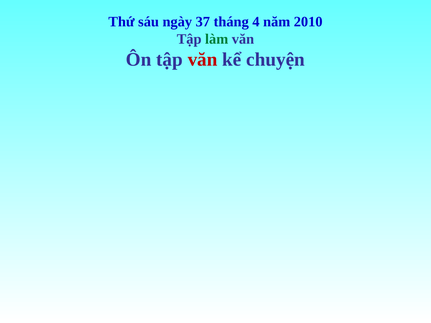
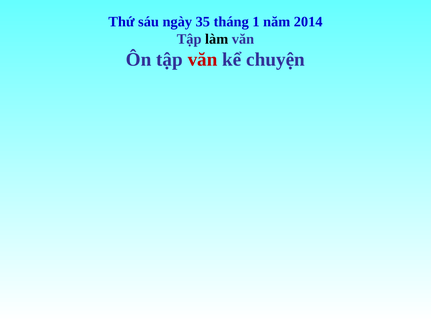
37: 37 -> 35 (203, 22)
4: 4 -> 1 (256, 22)
2010: 2010 -> 2014 (308, 22)
làm colour: green -> black (217, 39)
